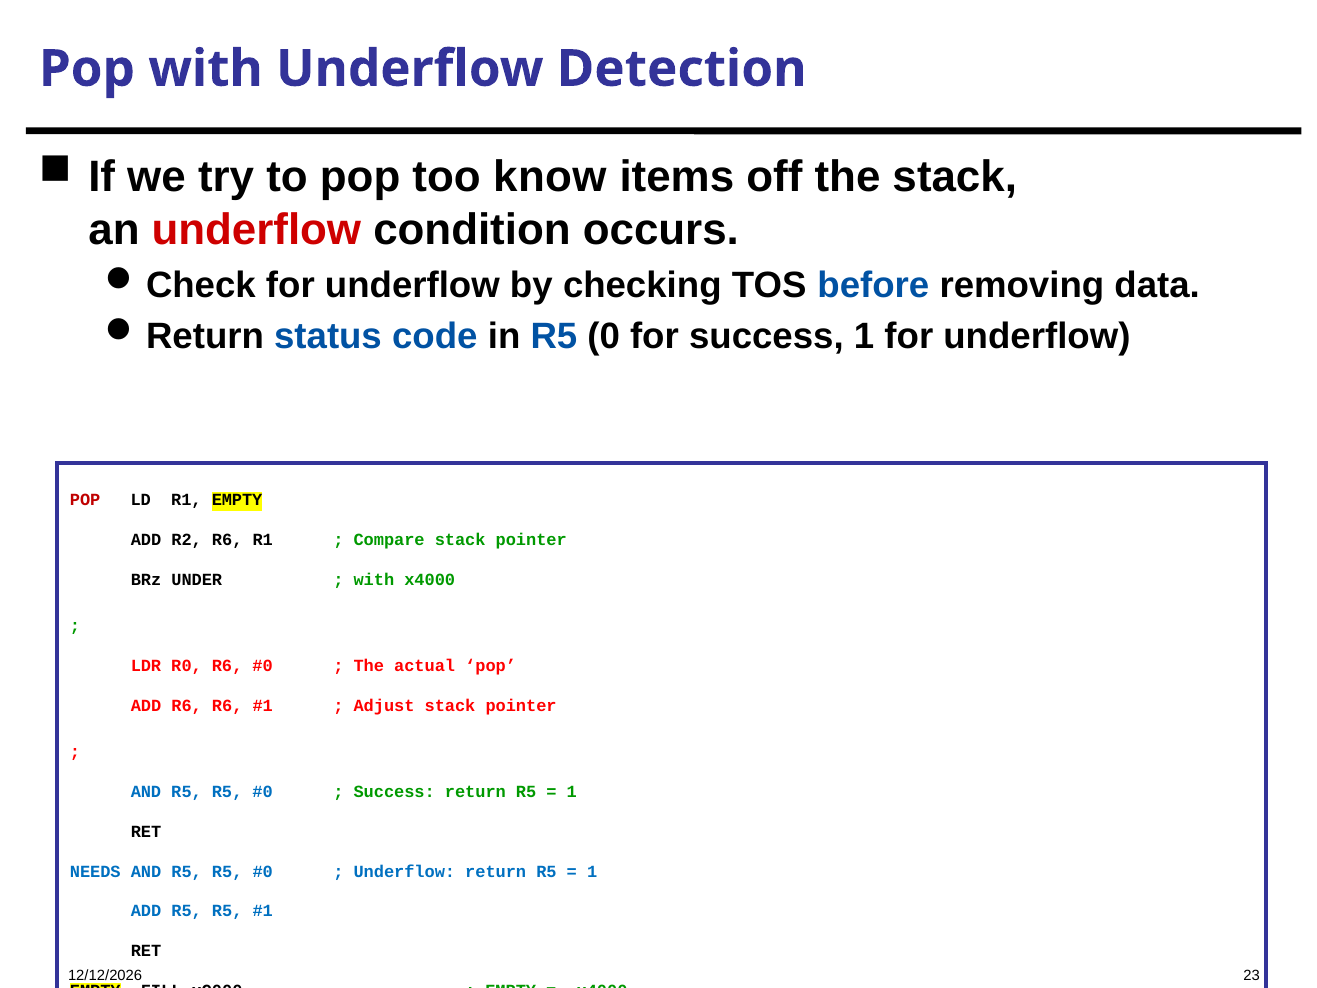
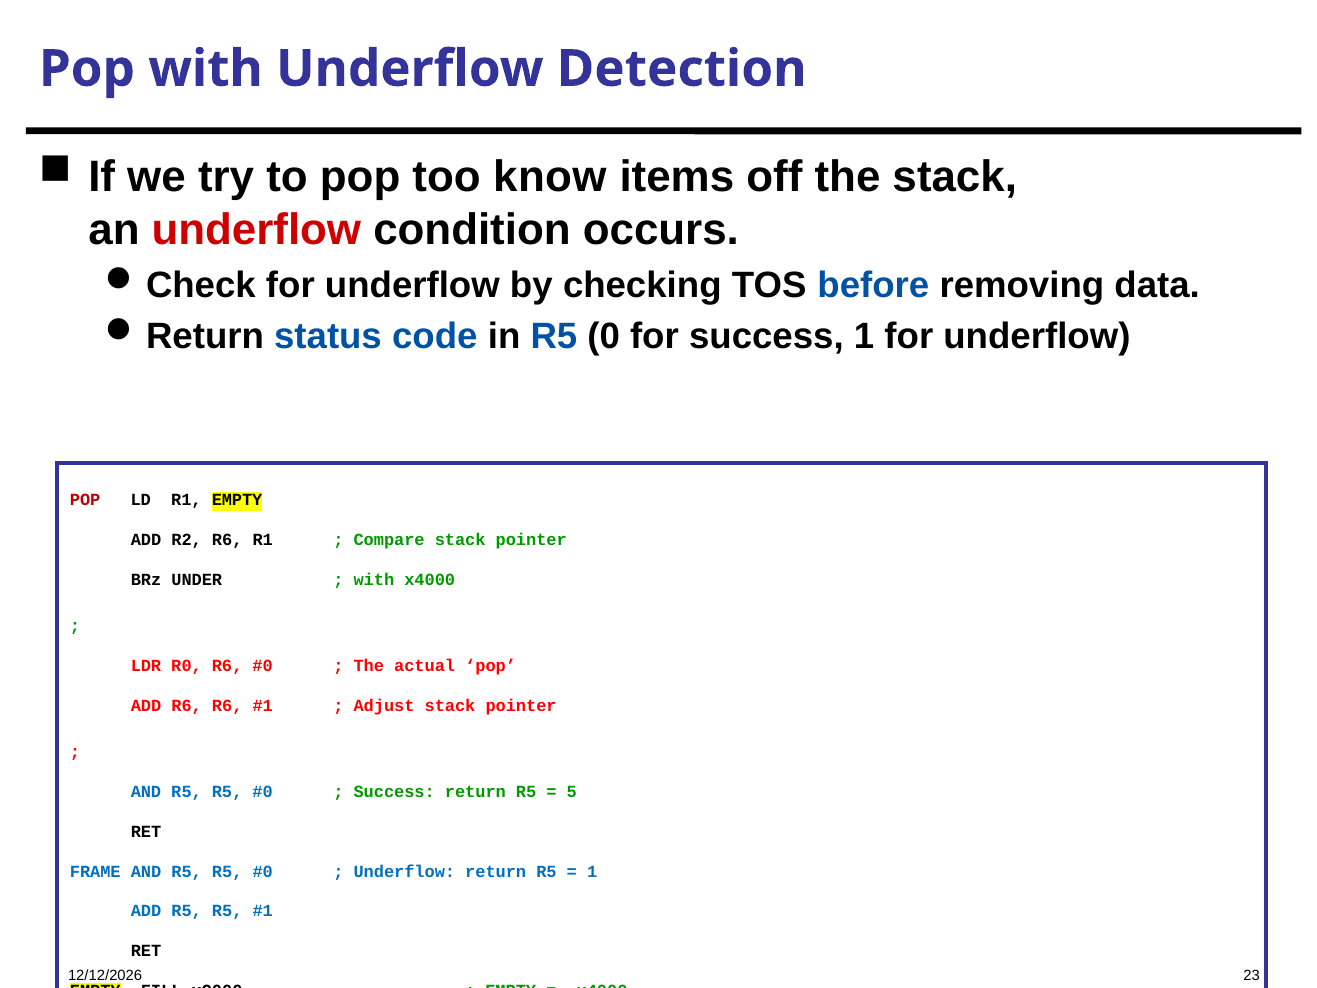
1: 1 -> 5 (572, 791)
NEEDS: NEEDS -> FRAME (95, 871)
